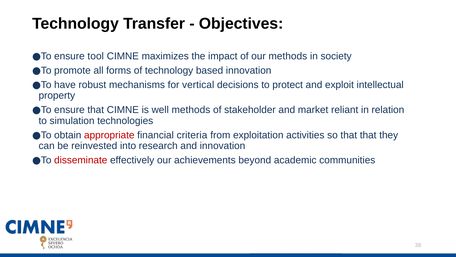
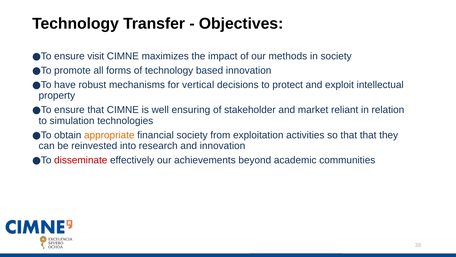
tool: tool -> visit (96, 56)
well methods: methods -> ensuring (191, 110)
appropriate colour: red -> orange (109, 135)
financial criteria: criteria -> society (192, 135)
